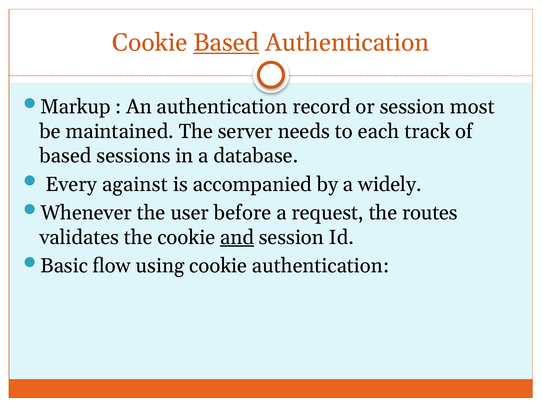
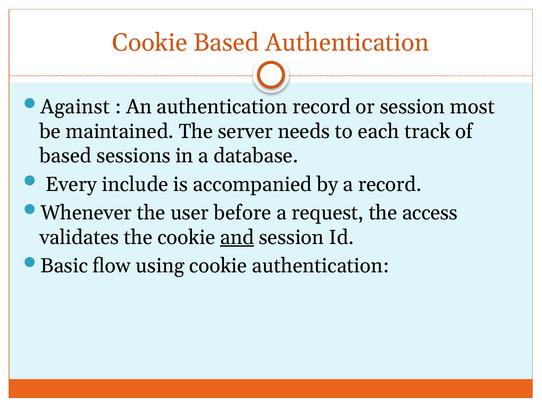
Based underline: present -> none (226, 43)
Markup: Markup -> Against (75, 107)
against: against -> include (135, 184)
a widely: widely -> record (390, 184)
routes: routes -> access (430, 213)
